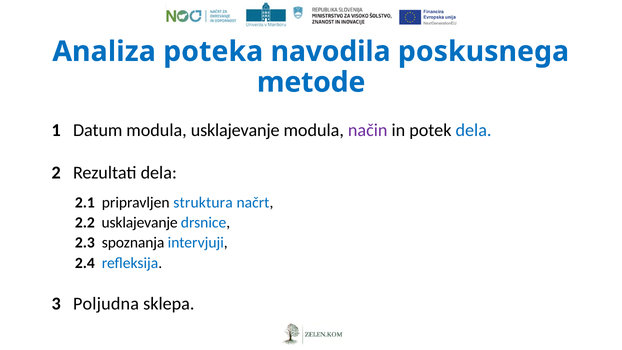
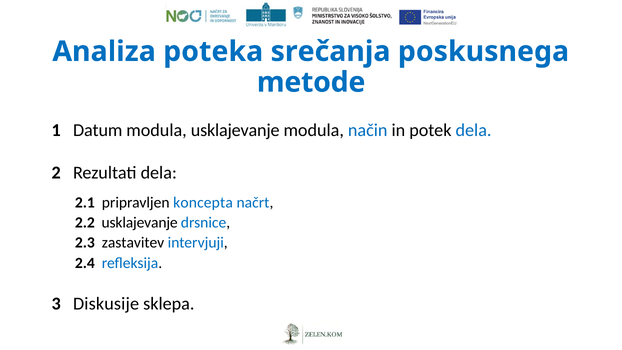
navodila: navodila -> srečanja (330, 51)
način colour: purple -> blue (368, 130)
struktura: struktura -> koncepta (203, 203)
spoznanja: spoznanja -> zastavitev (133, 243)
Poljudna: Poljudna -> Diskusije (106, 304)
